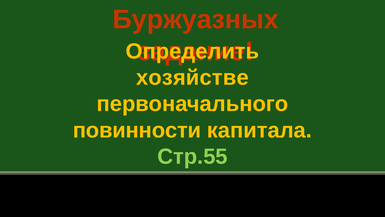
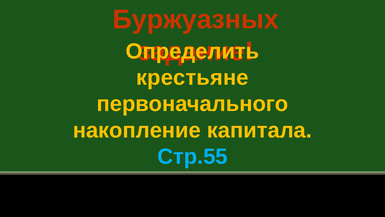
хозяйстве: хозяйстве -> крестьяне (192, 77)
повинности: повинности -> накопление (137, 130)
Стр.55 colour: light green -> light blue (192, 156)
